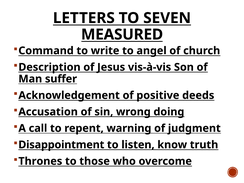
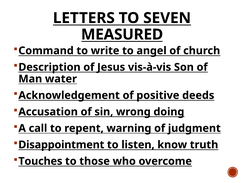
suffer: suffer -> water (61, 79)
Thrones: Thrones -> Touches (40, 161)
